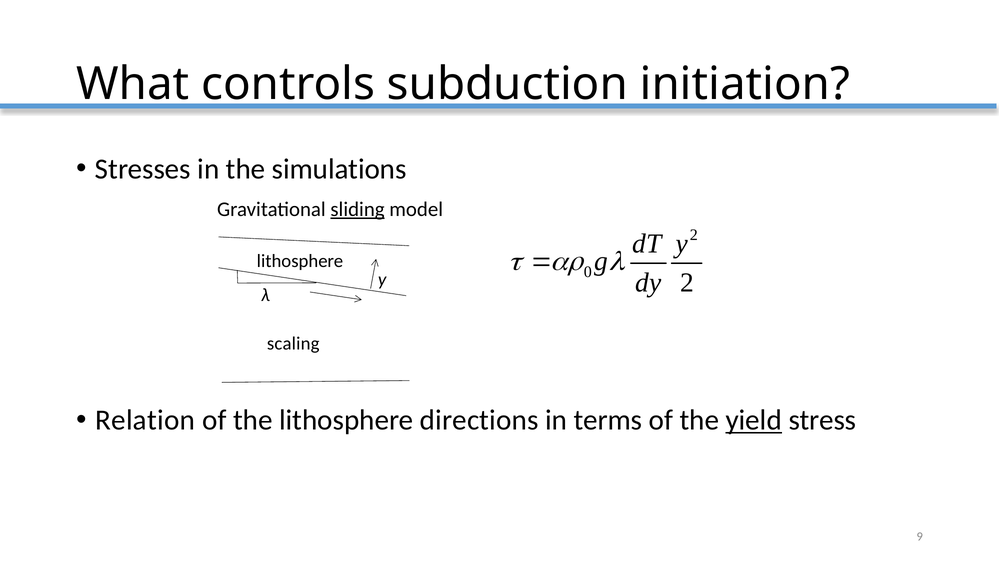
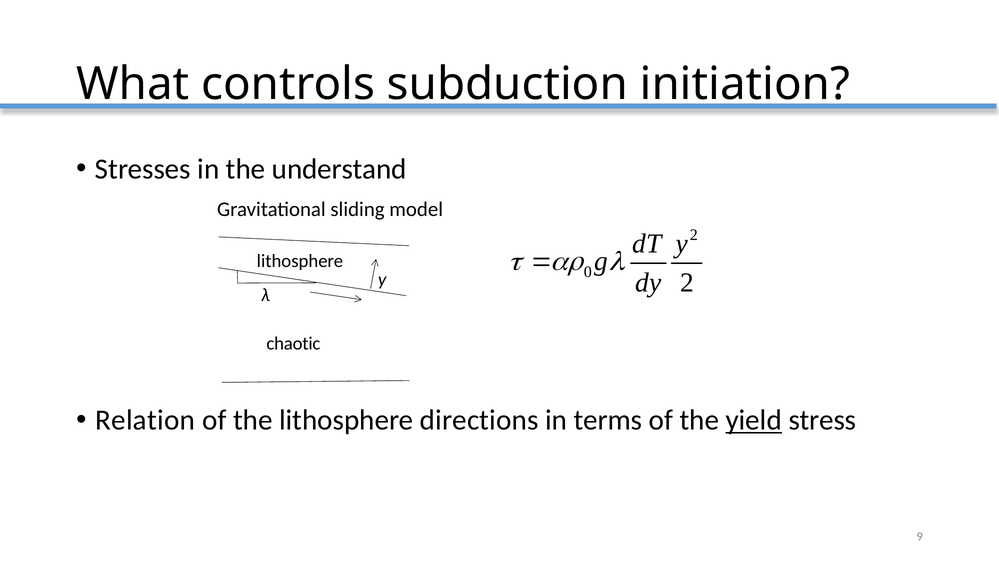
simulations: simulations -> understand (339, 169)
sliding underline: present -> none (358, 209)
scaling: scaling -> chaotic (293, 343)
